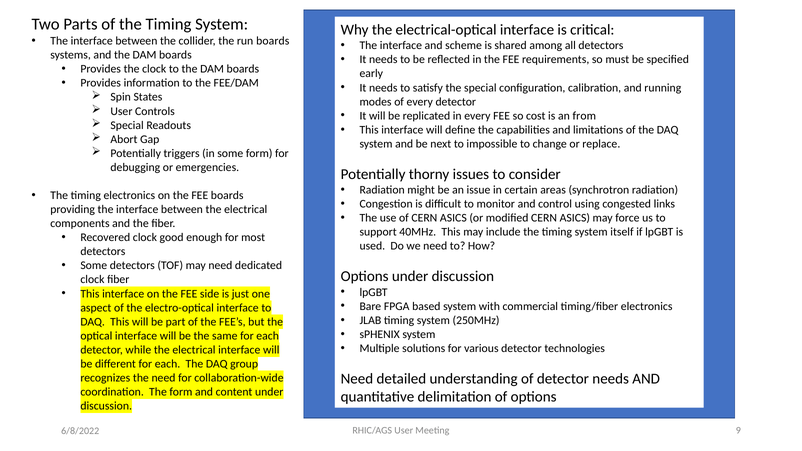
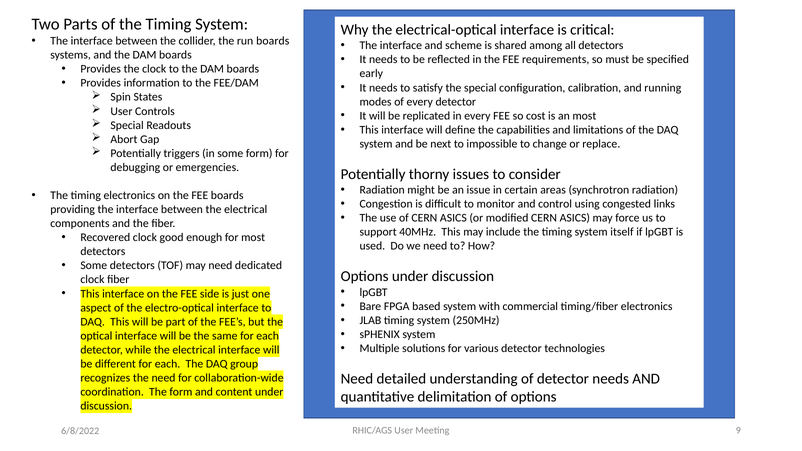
an from: from -> most (584, 116)
